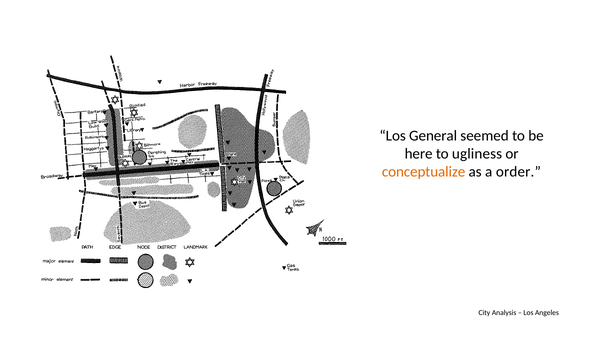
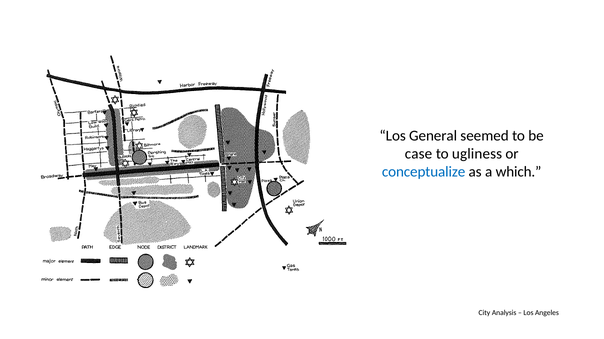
here: here -> case (419, 154)
conceptualize colour: orange -> blue (424, 172)
order: order -> which (519, 172)
